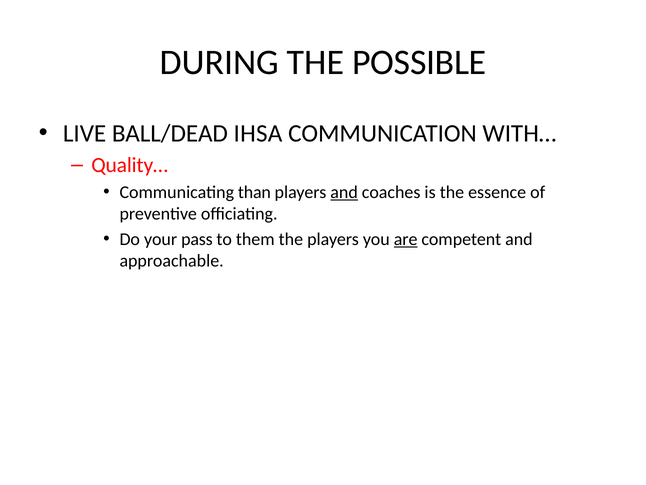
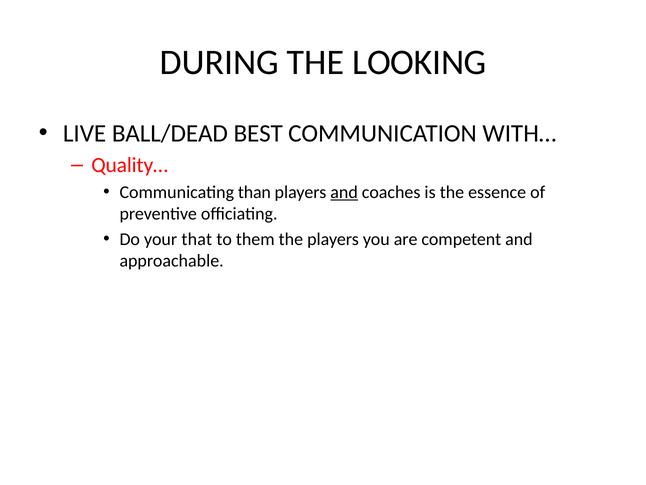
POSSIBLE: POSSIBLE -> LOOKING (419, 62)
IHSA: IHSA -> BEST (258, 133)
pass: pass -> that (197, 239)
are underline: present -> none (406, 239)
